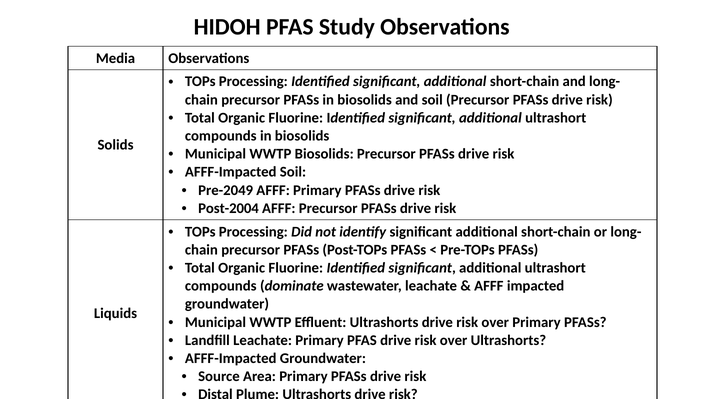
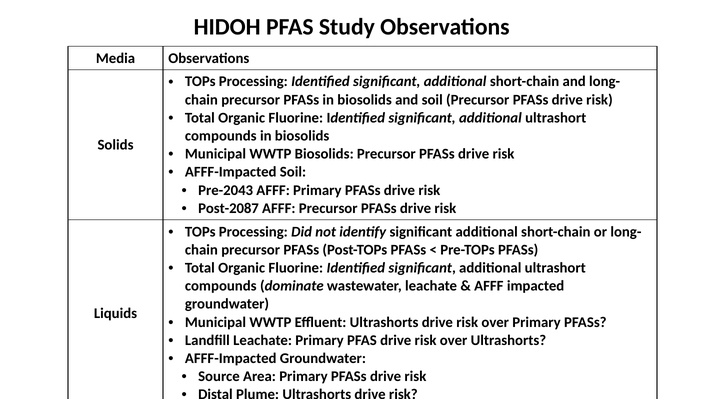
Pre-2049: Pre-2049 -> Pre-2043 (226, 190)
Post-2004: Post-2004 -> Post-2087 (228, 208)
